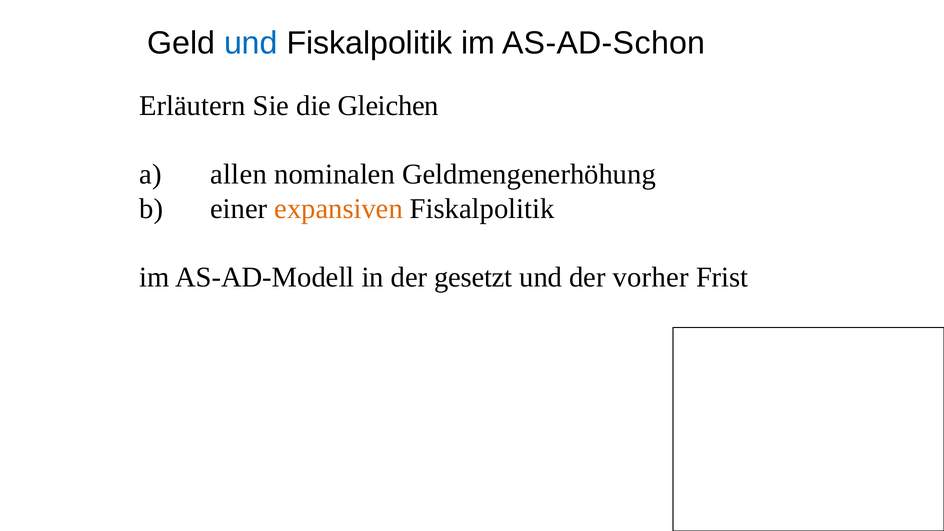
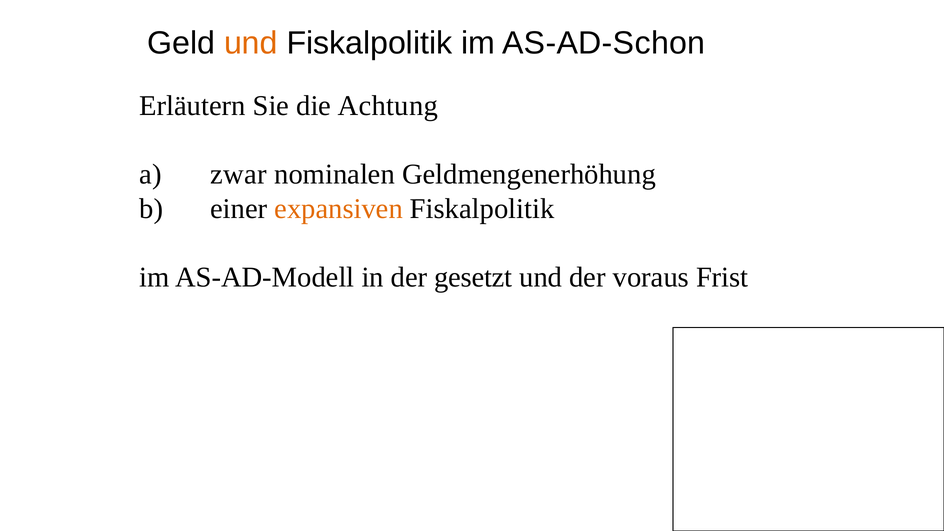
und colour: blue -> orange (251, 43)
Gleichen: Gleichen -> Achtung (388, 106)
allen: allen -> zwar (239, 174)
vorher: vorher -> voraus (651, 277)
